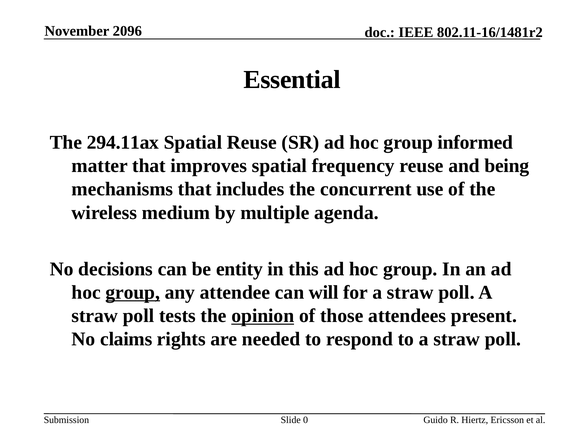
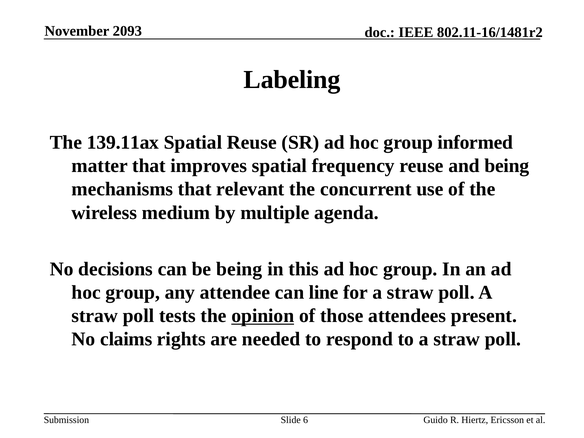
2096: 2096 -> 2093 (127, 31)
Essential: Essential -> Labeling (292, 80)
294.11ax: 294.11ax -> 139.11ax (123, 143)
includes: includes -> relevant (250, 189)
be entity: entity -> being (239, 269)
group underline: present -> none (133, 292)
will: will -> line (324, 292)
0: 0 -> 6 (306, 420)
